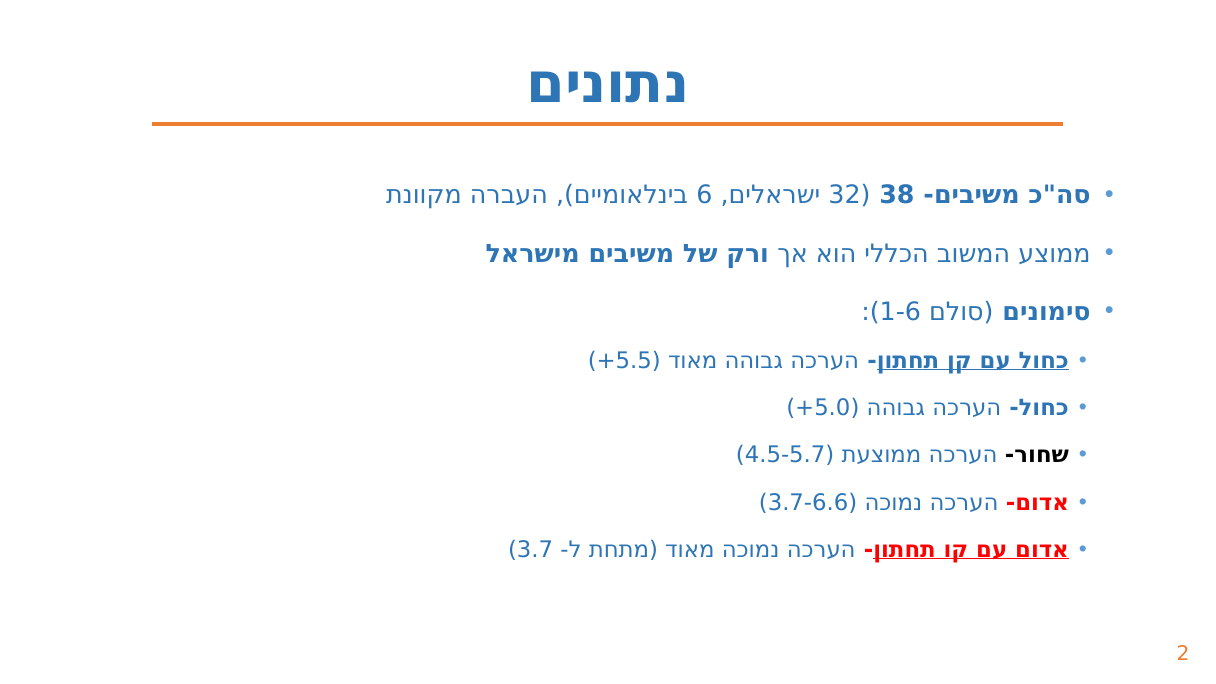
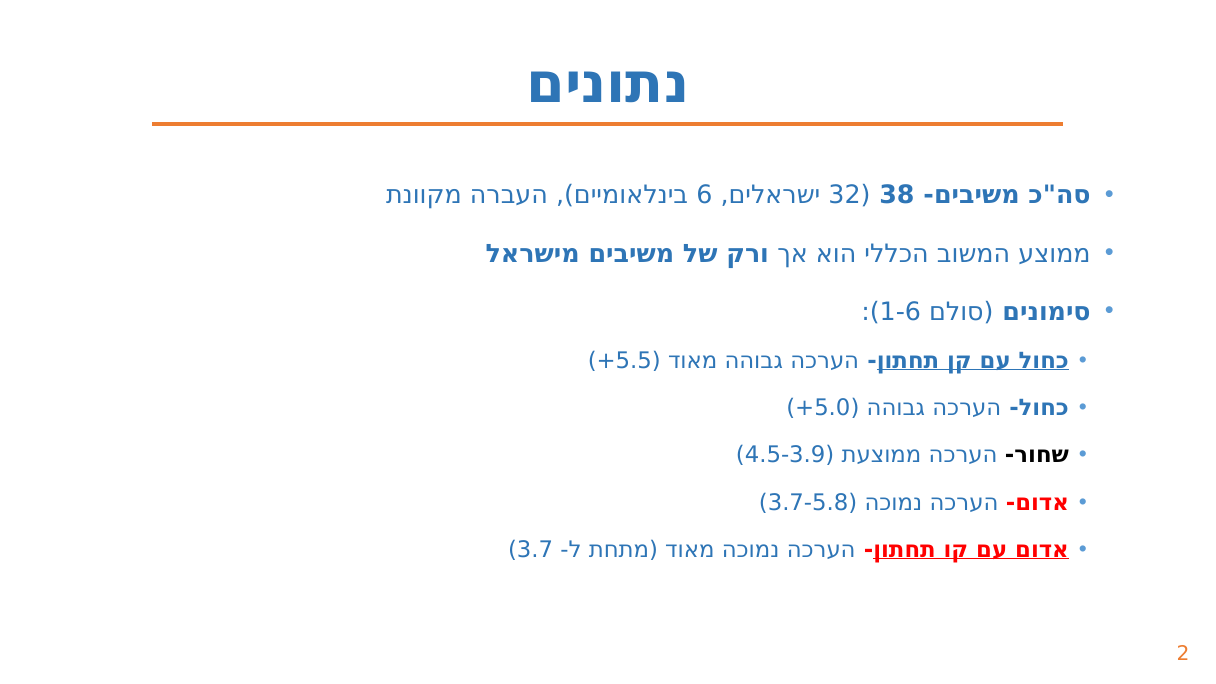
4.5-5.7: 4.5-5.7 -> 4.5-3.9 (785, 455)
3.7-6.6: 3.7-6.6 -> 3.7-5.8 (808, 503)
